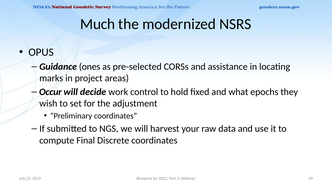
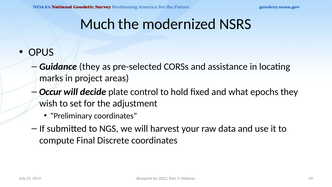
Guidance ones: ones -> they (90, 67)
work: work -> plate (118, 92)
